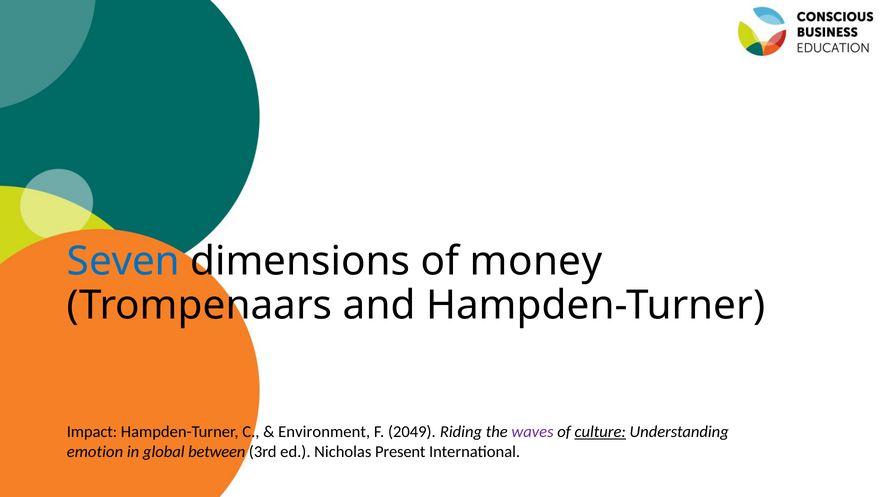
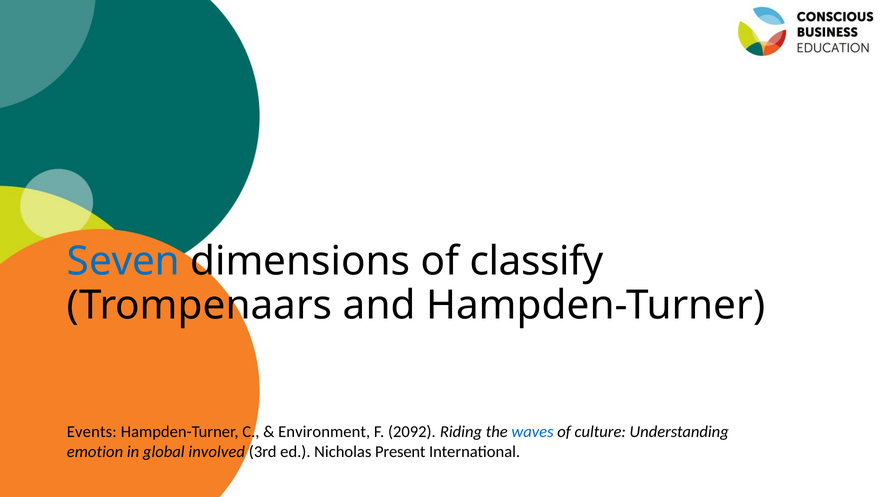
money: money -> classify (537, 261)
Impact: Impact -> Events (92, 432)
2049: 2049 -> 2092 (412, 432)
waves colour: purple -> blue (533, 432)
culture underline: present -> none (600, 432)
between: between -> involved (217, 452)
